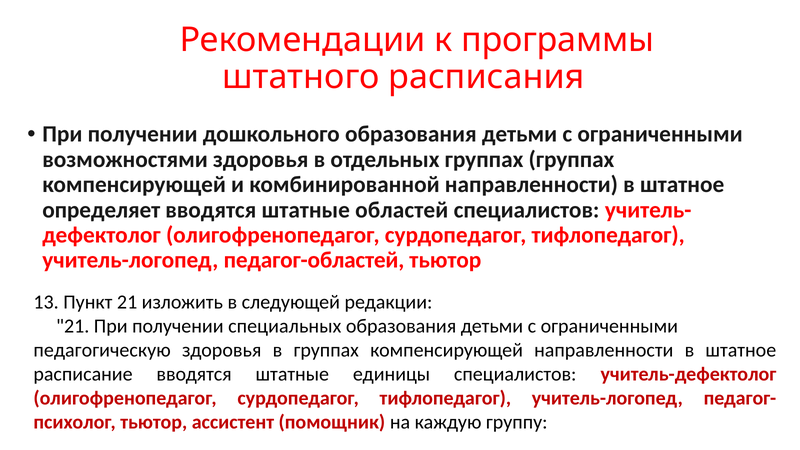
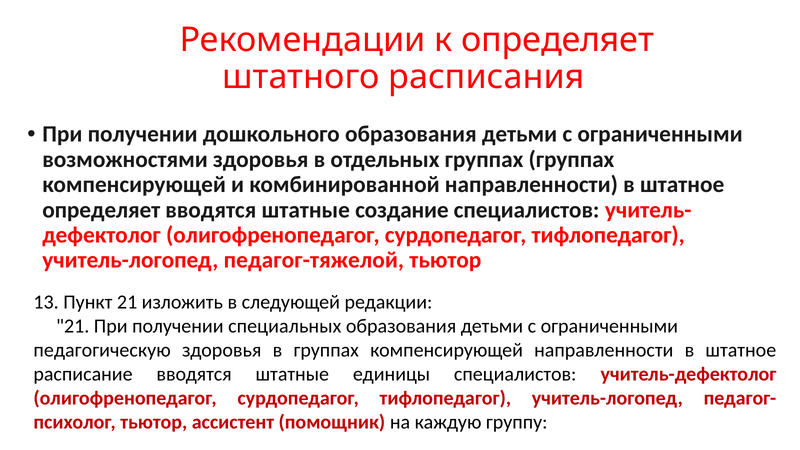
к программы: программы -> определяет (558, 40)
областей: областей -> создание (402, 210)
педагог-областей: педагог-областей -> педагог-тяжелой (314, 260)
